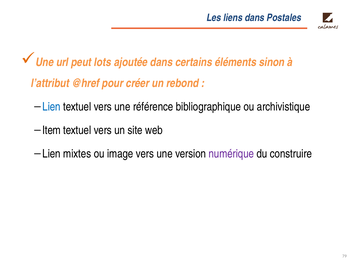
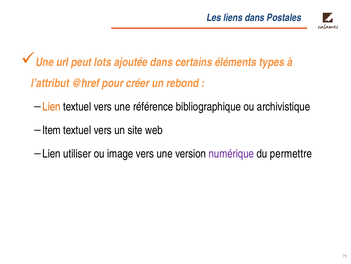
sinon: sinon -> types (272, 62)
Lien colour: blue -> orange (52, 106)
mixtes: mixtes -> utiliser (77, 153)
construire: construire -> permettre (291, 153)
